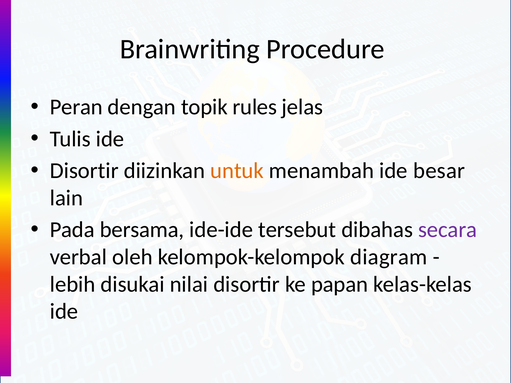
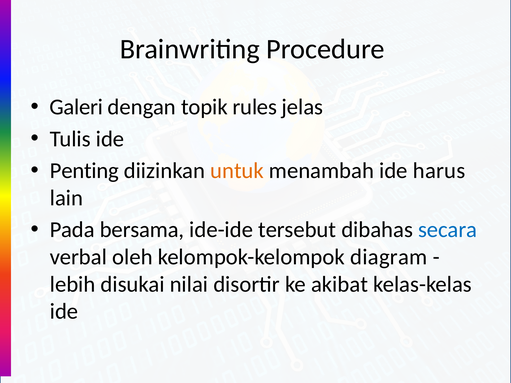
Peran: Peran -> Galeri (76, 107)
Disortir: Disortir -> Penting (84, 171)
besar: besar -> harus (439, 171)
secara colour: purple -> blue (448, 230)
papan: papan -> akibat (340, 284)
